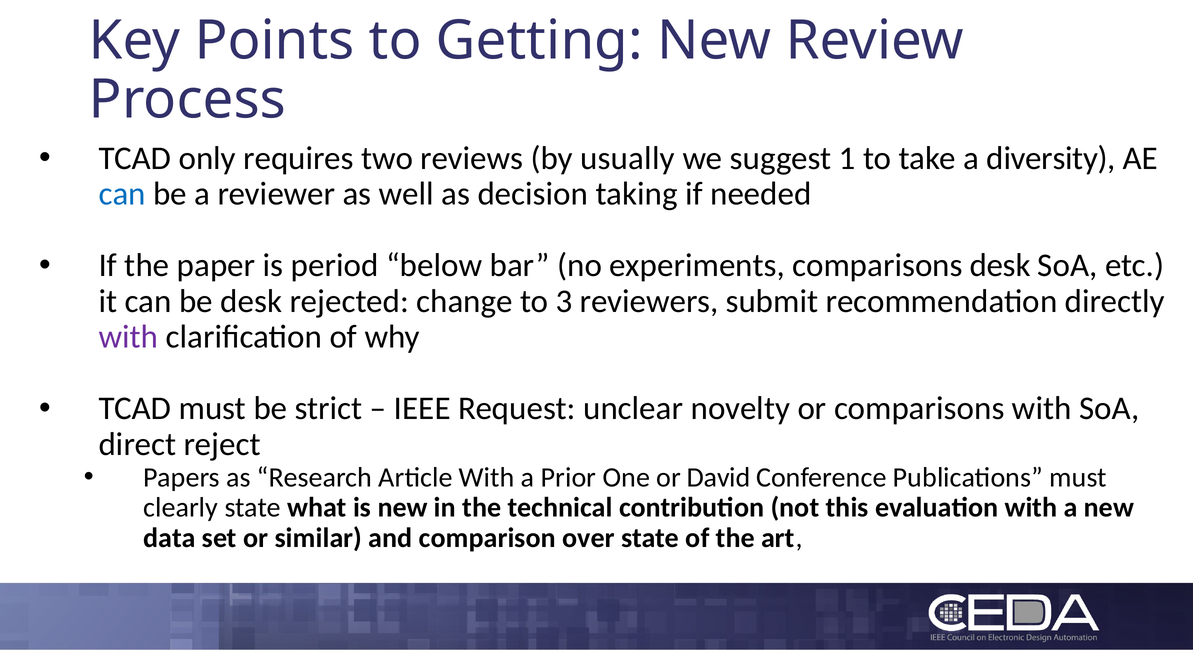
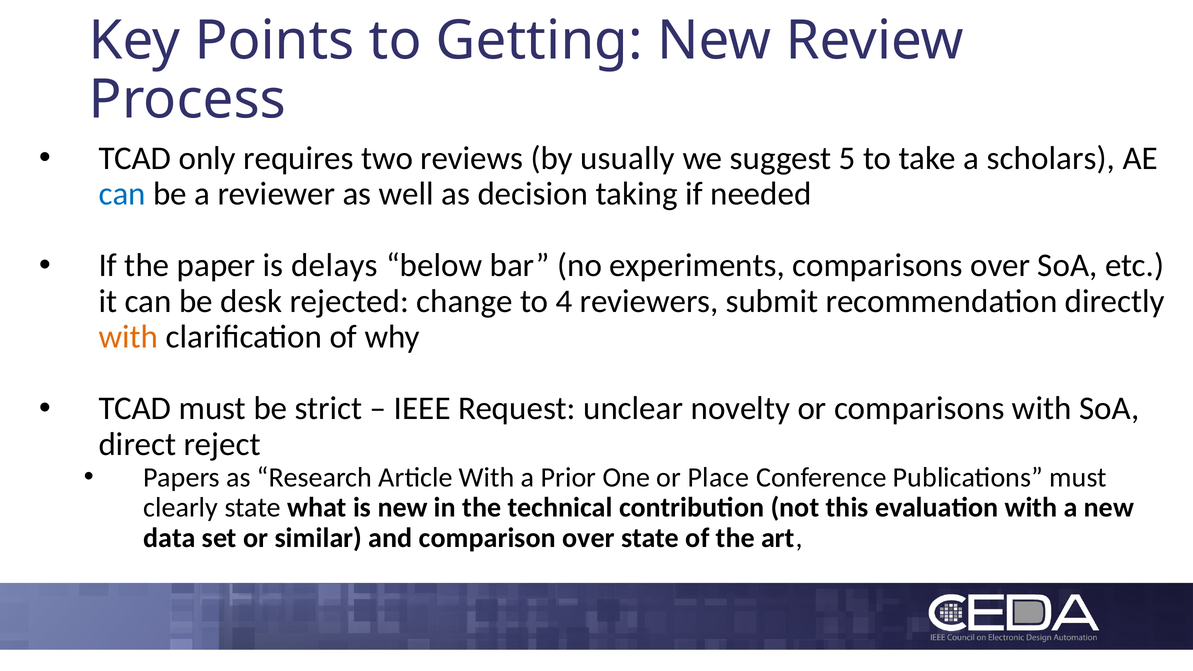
1: 1 -> 5 (847, 158)
diversity: diversity -> scholars (1051, 158)
period: period -> delays (335, 265)
comparisons desk: desk -> over (1000, 265)
3: 3 -> 4 (564, 301)
with colour: purple -> orange (128, 337)
David: David -> Place (718, 477)
